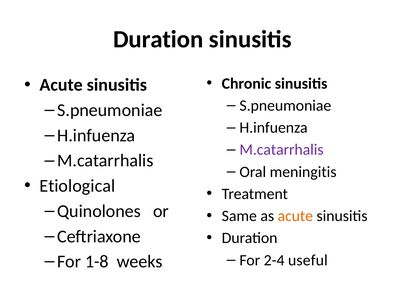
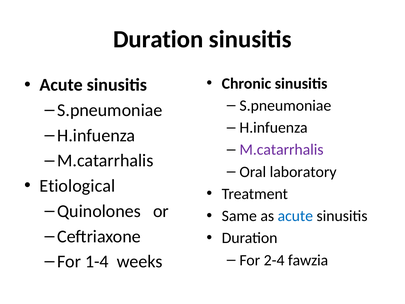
meningitis: meningitis -> laboratory (303, 172)
acute colour: orange -> blue (295, 216)
useful: useful -> fawzia (308, 260)
1-8: 1-8 -> 1-4 (97, 261)
